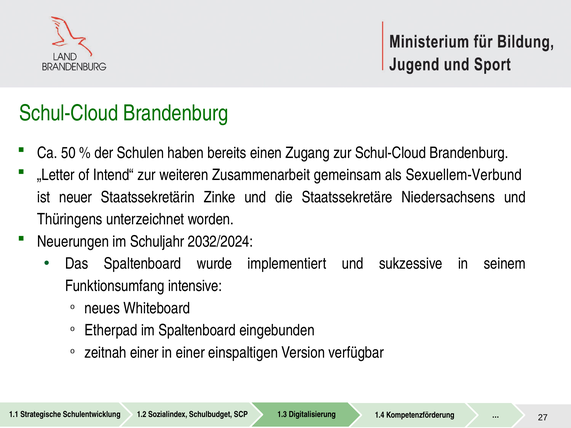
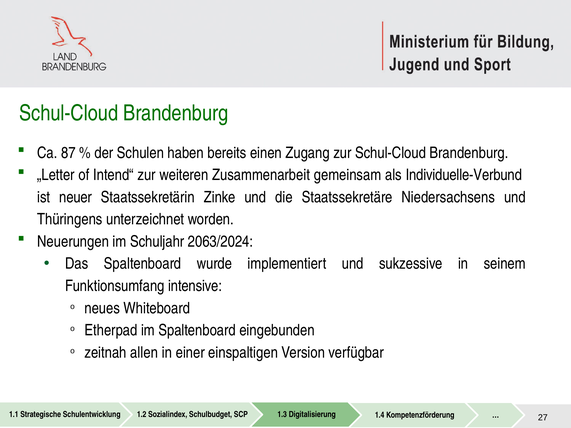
50: 50 -> 87 (68, 153)
Sexuellem-Verbund: Sexuellem-Verbund -> Individuelle-Verbund (464, 175)
2032/2024: 2032/2024 -> 2063/2024 (221, 242)
zeitnah einer: einer -> allen (144, 353)
